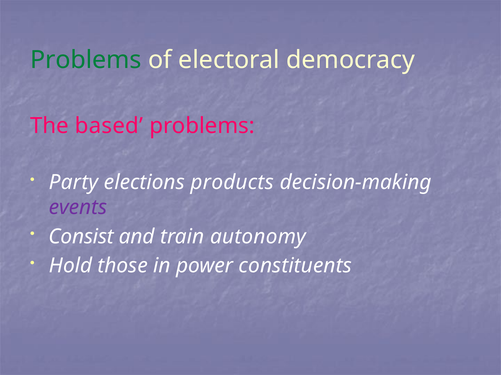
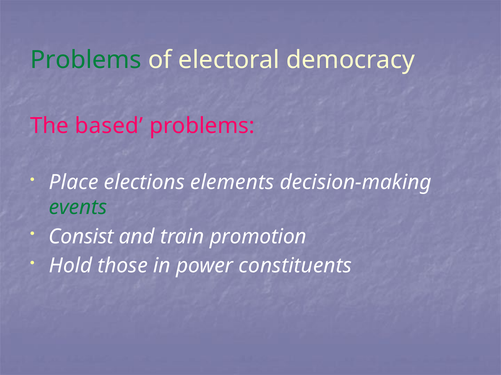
Party: Party -> Place (74, 183)
products: products -> elements (232, 183)
events colour: purple -> green (78, 208)
autonomy: autonomy -> promotion (258, 237)
